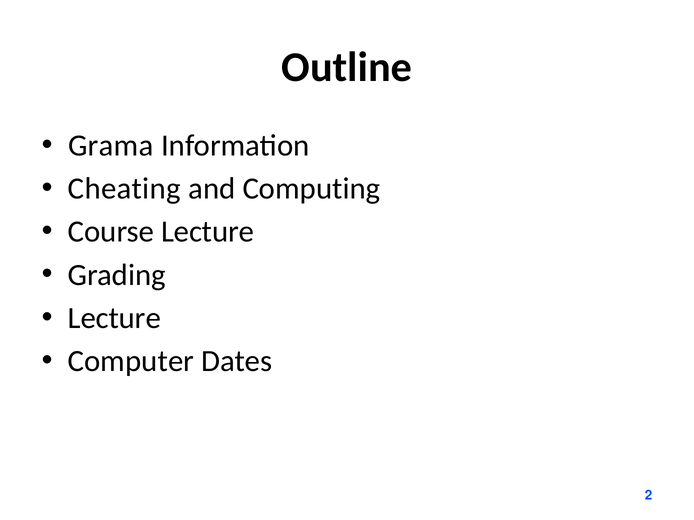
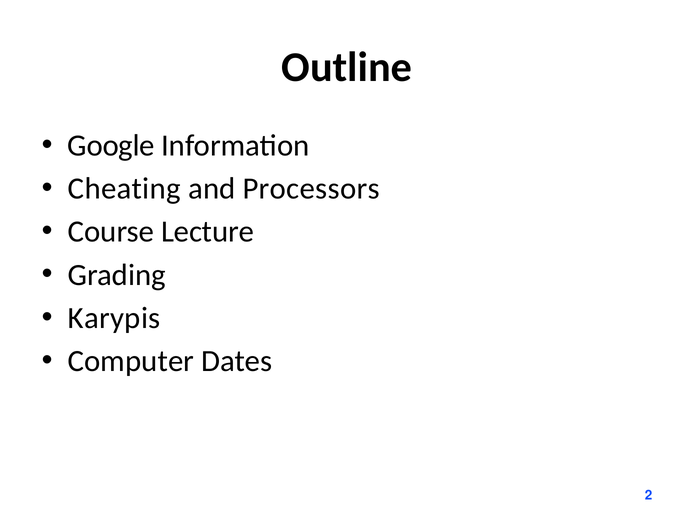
Grama: Grama -> Google (111, 146)
Computing: Computing -> Processors (311, 189)
Lecture: Lecture -> Karypis (114, 318)
